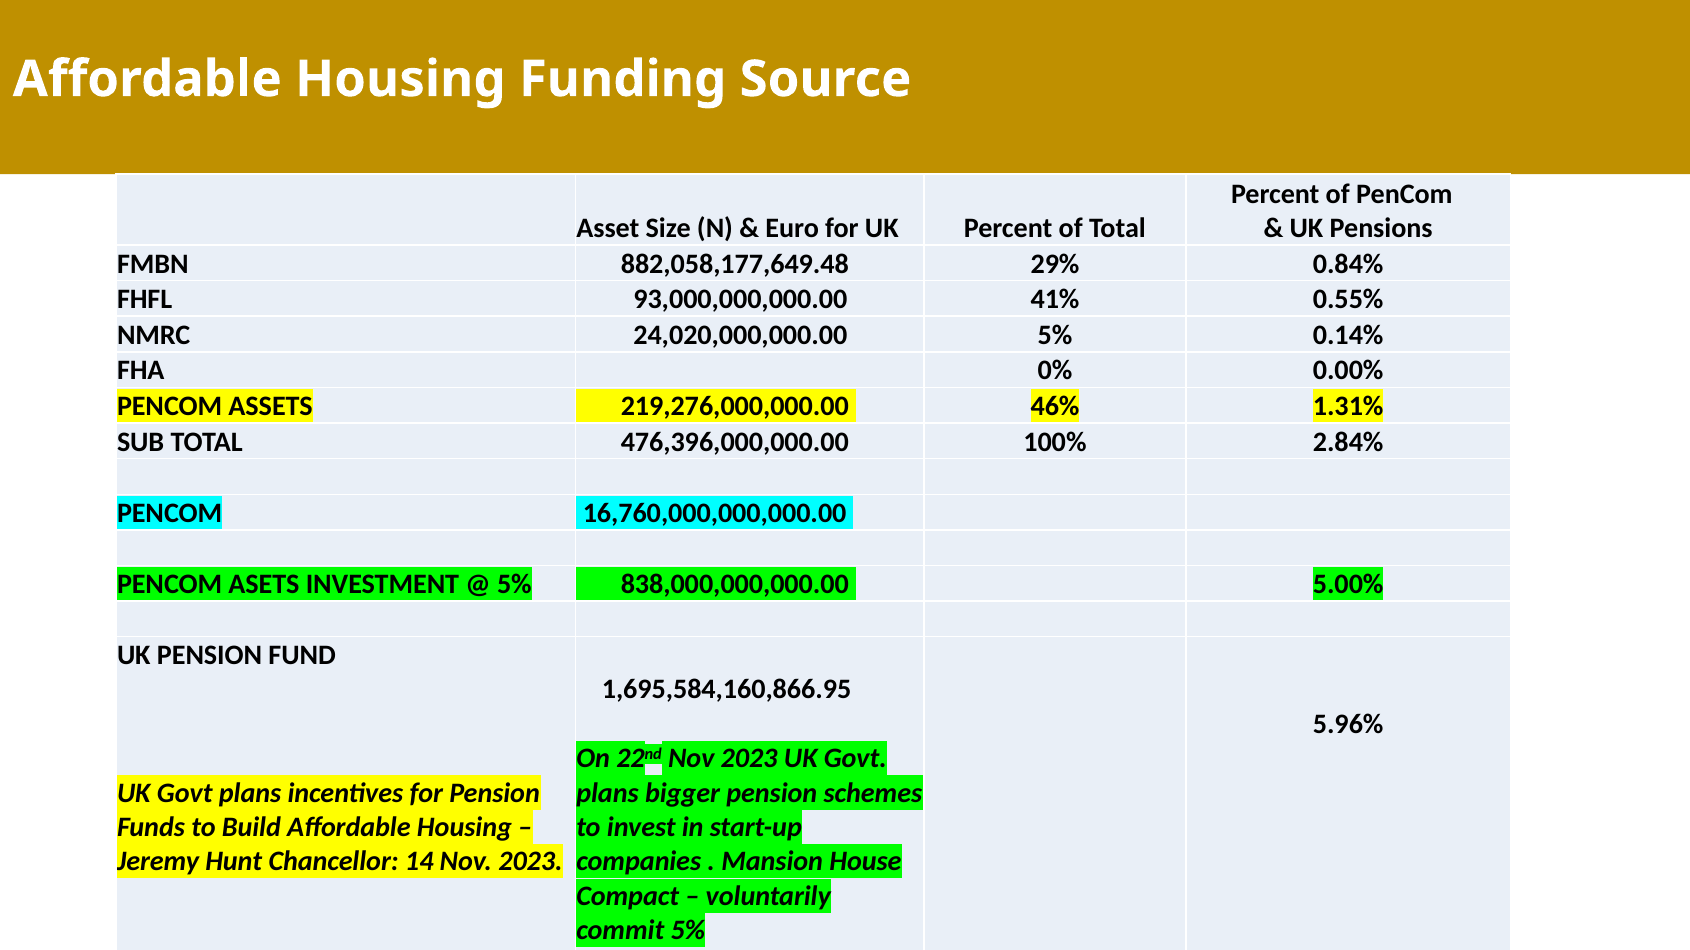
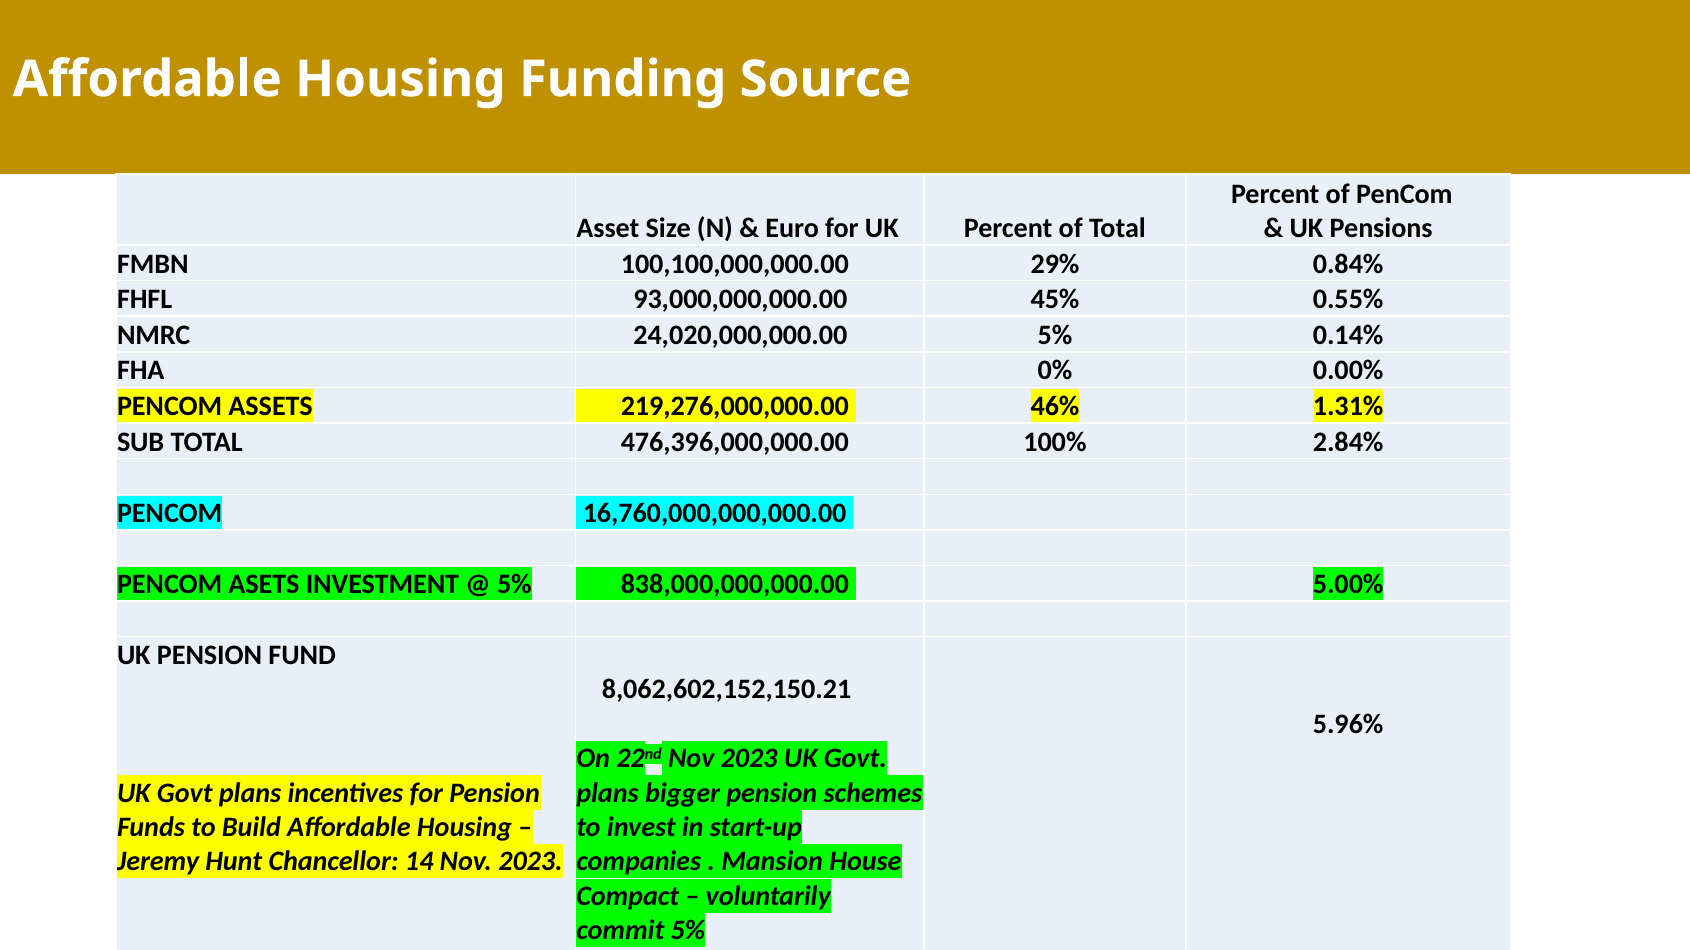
882,058,177,649.48: 882,058,177,649.48 -> 100,100,000,000.00 (735, 264)
41%: 41% -> 45% (1055, 300)
1,695,584,160,866.95: 1,695,584,160,866.95 -> 8,062,602,152,150.21 (727, 690)
